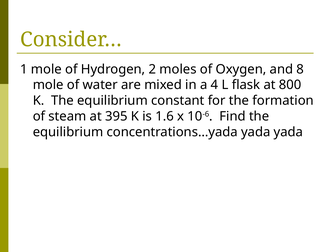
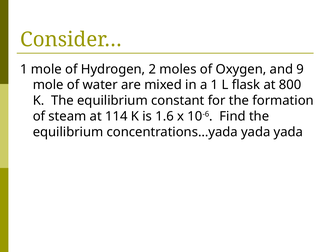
8: 8 -> 9 (300, 69)
a 4: 4 -> 1 (214, 85)
395: 395 -> 114 (116, 116)
